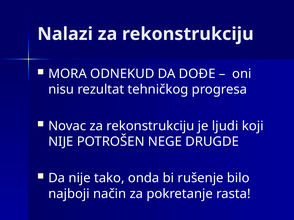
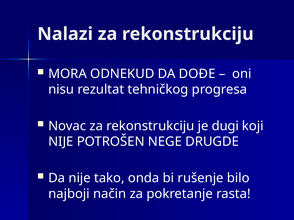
ljudi: ljudi -> dugi (225, 126)
